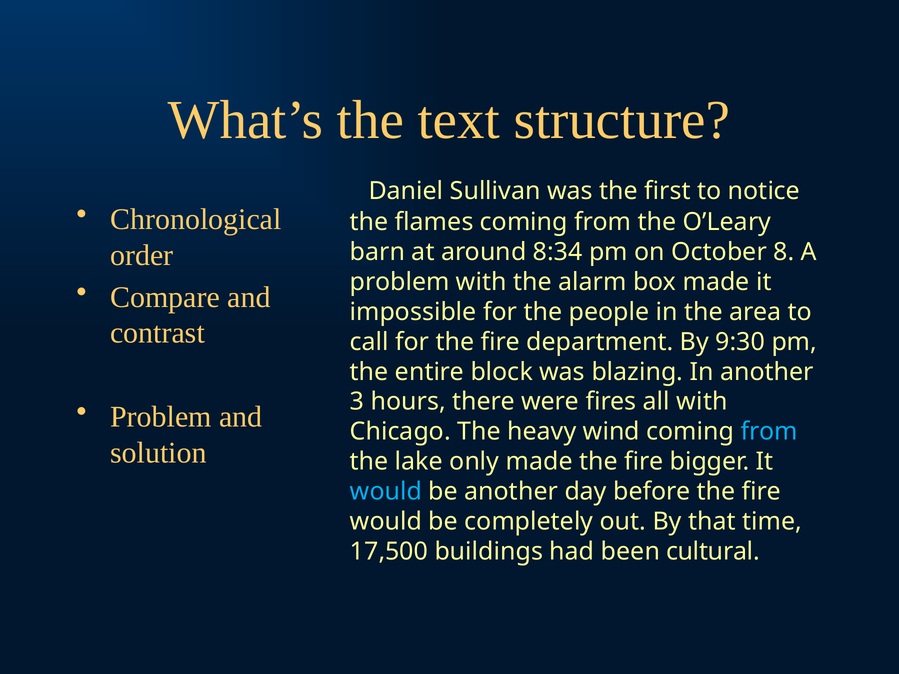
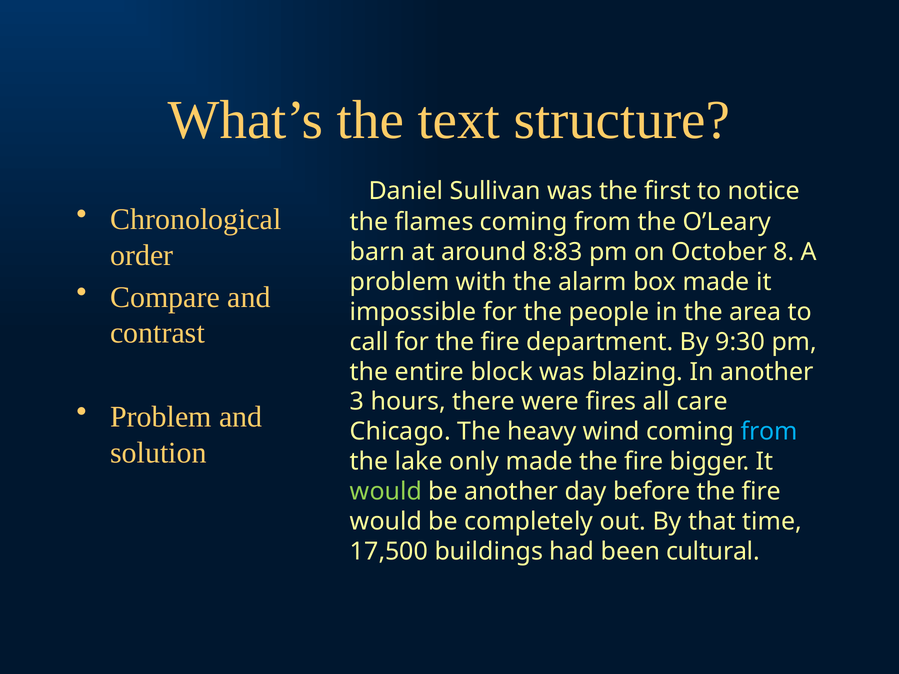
8:34: 8:34 -> 8:83 (558, 252)
all with: with -> care (702, 402)
would colour: light blue -> light green (386, 492)
